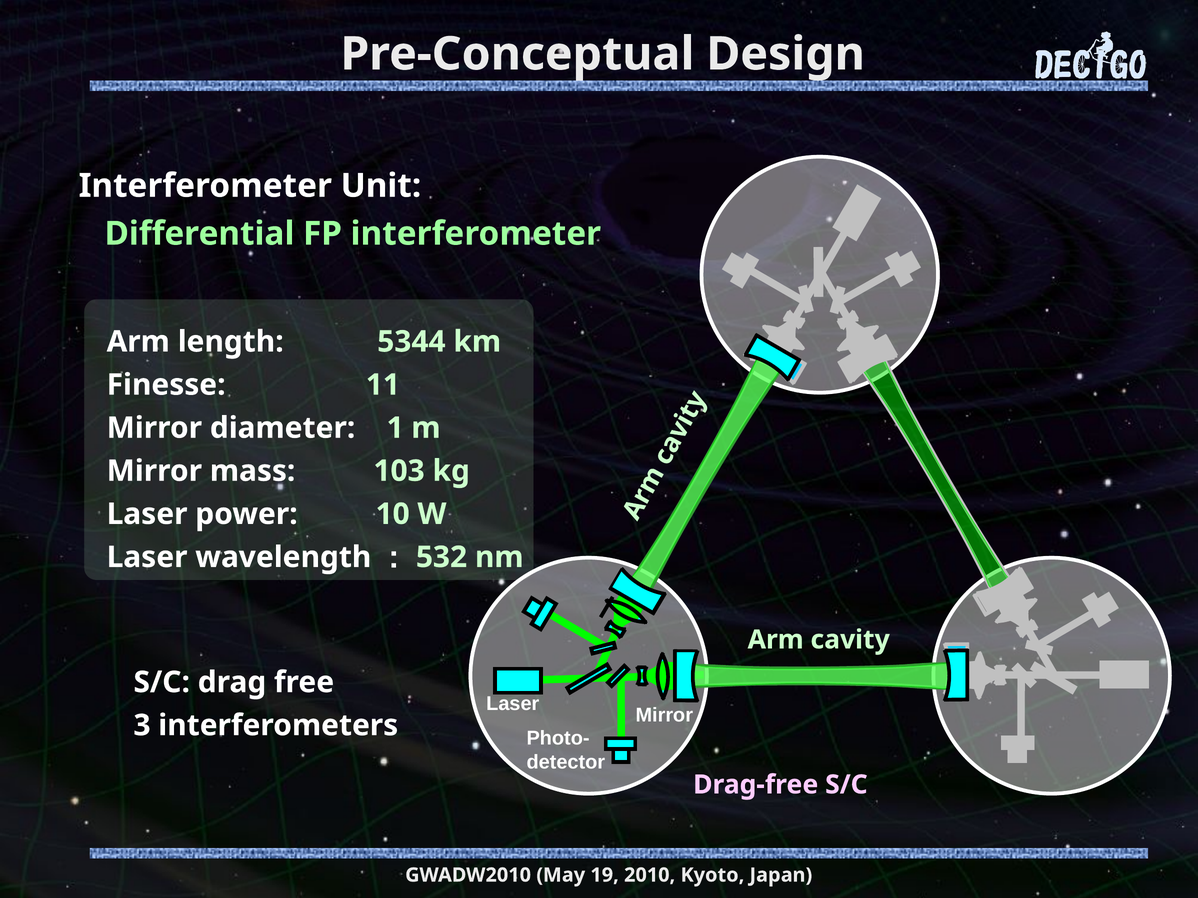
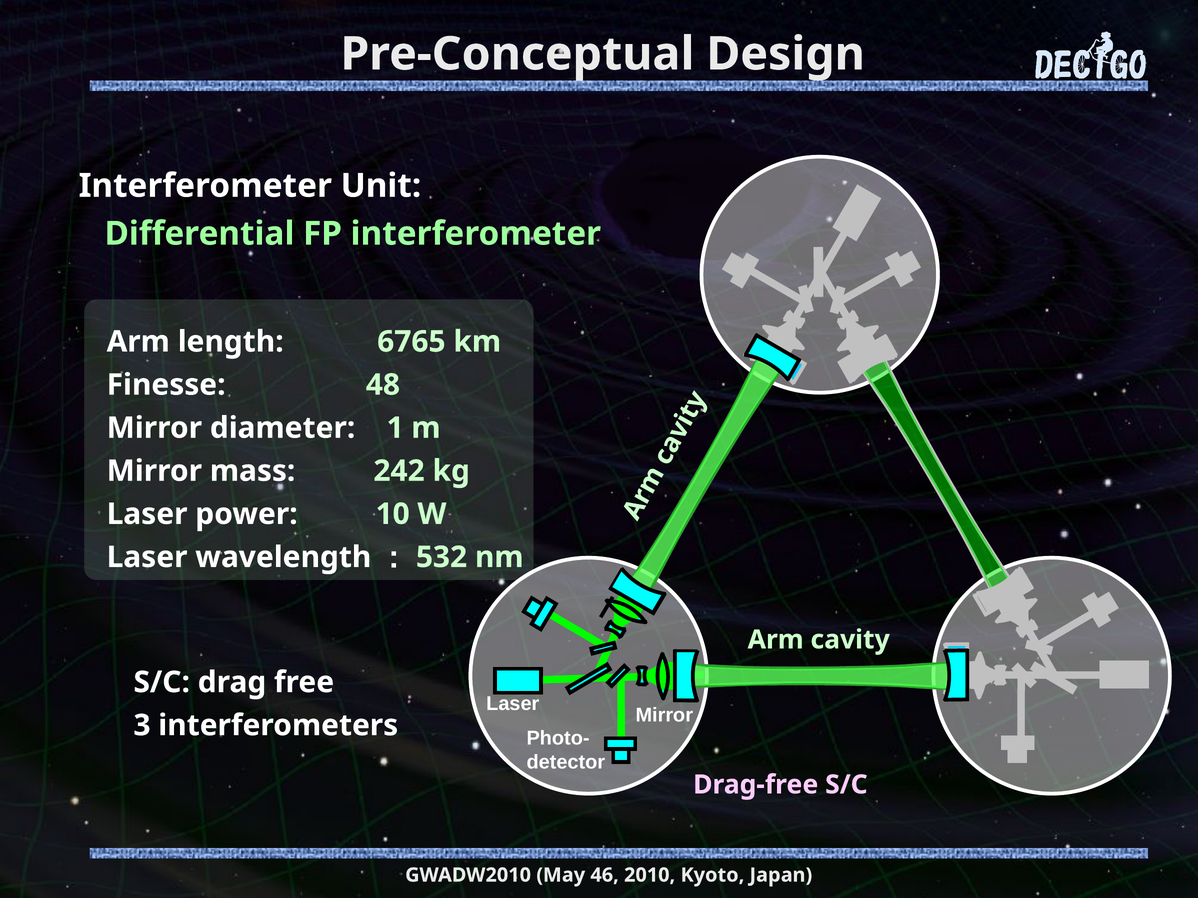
5344: 5344 -> 6765 (411, 342)
11: 11 -> 48 (383, 385)
103: 103 -> 242 (399, 471)
19: 19 -> 46 (605, 876)
